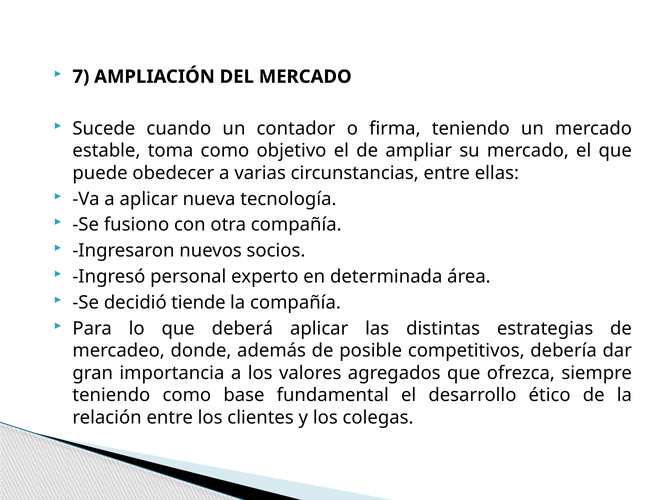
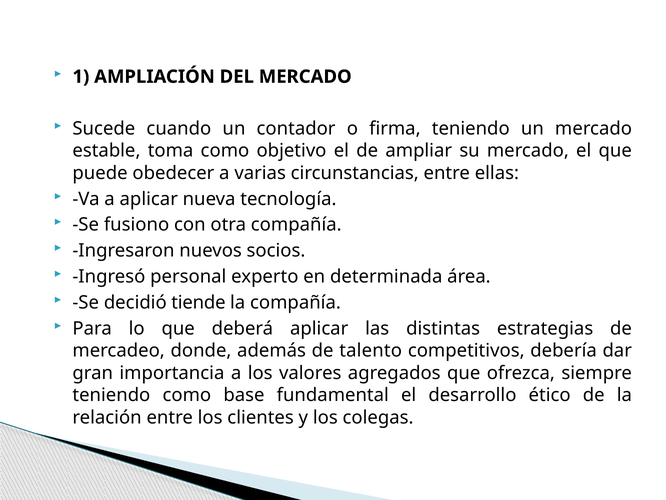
7: 7 -> 1 (81, 77)
posible: posible -> talento (371, 350)
